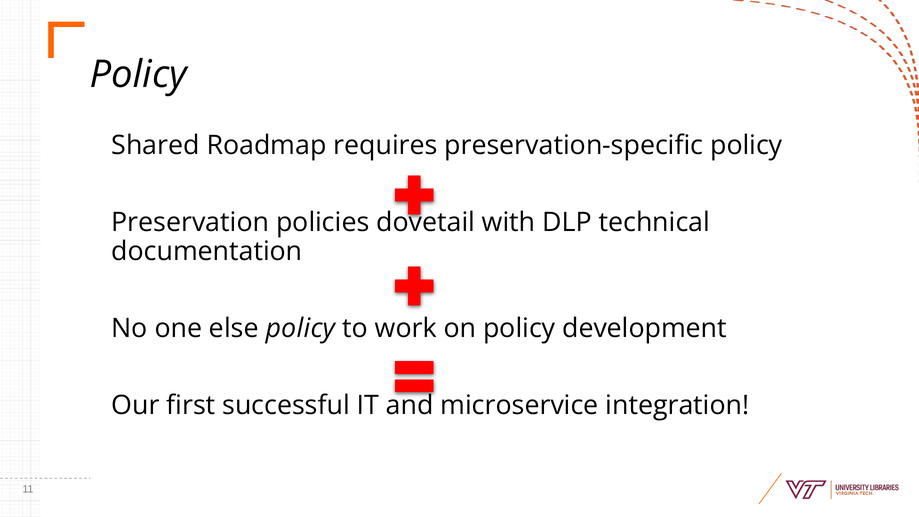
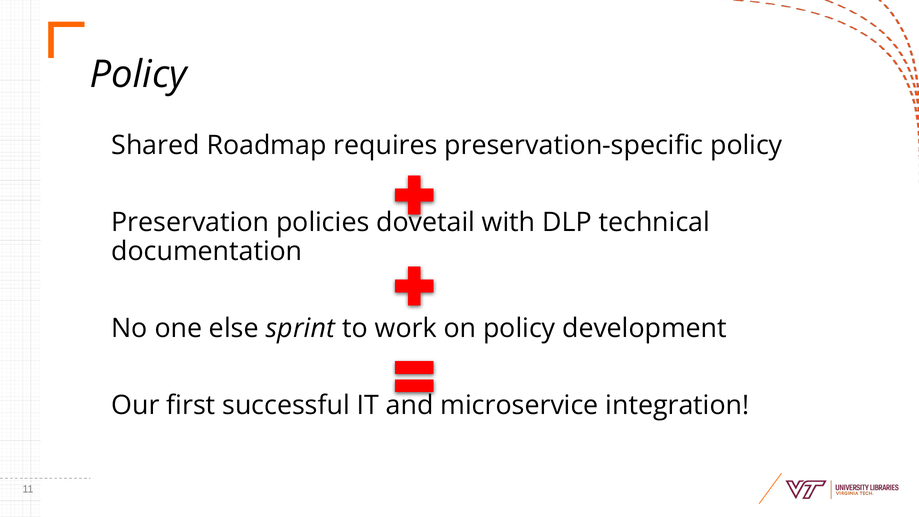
else policy: policy -> sprint (300, 328)
